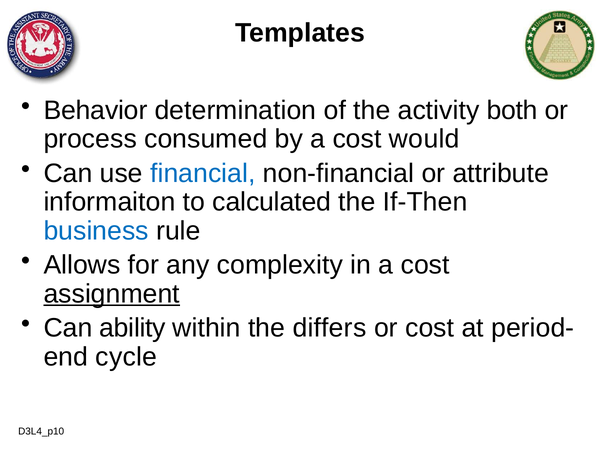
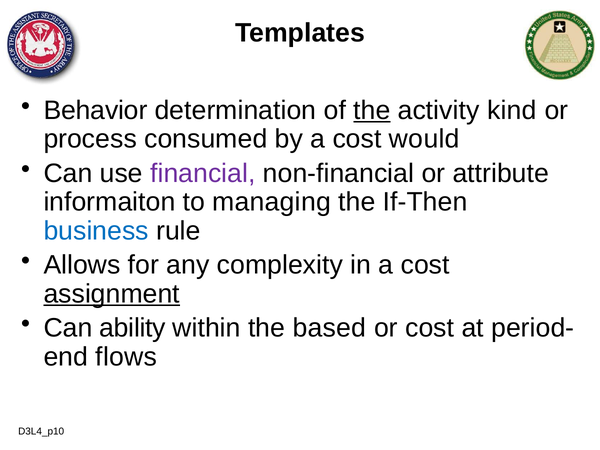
the underline: none -> present (372, 110)
both: both -> kind (512, 110)
financial colour: blue -> purple (203, 173)
calculated: calculated -> managing (272, 202)
differs: differs -> based (329, 328)
cycle: cycle -> flows (126, 357)
